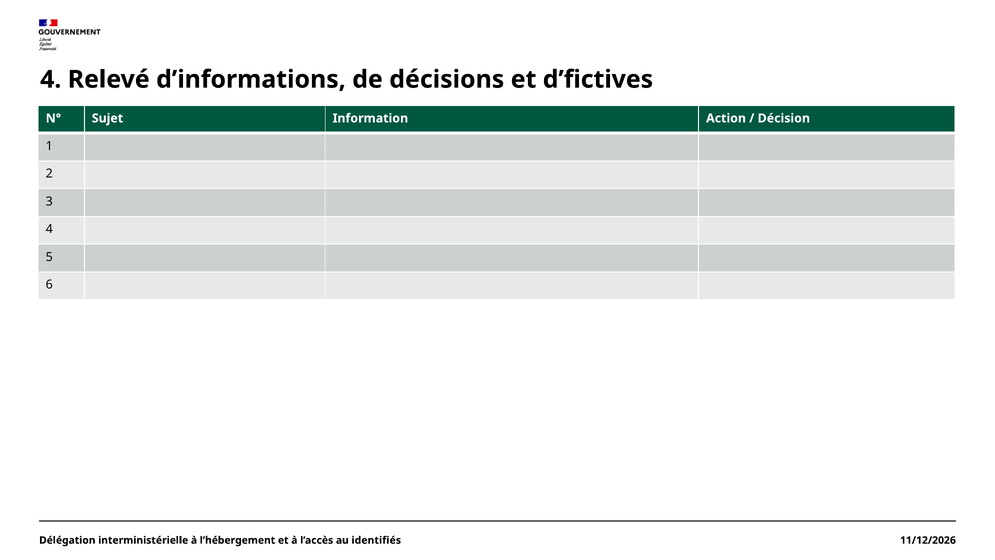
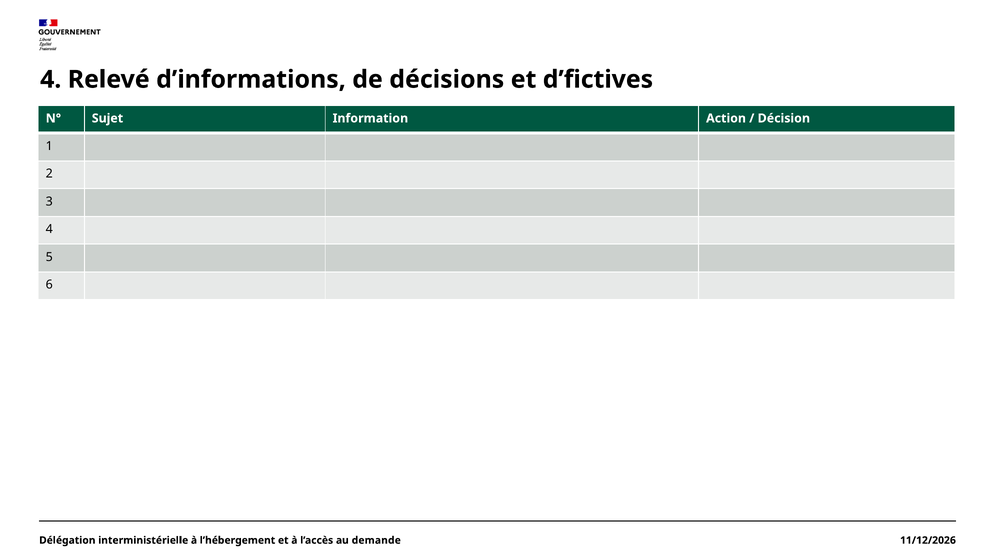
identifiés: identifiés -> demande (376, 540)
